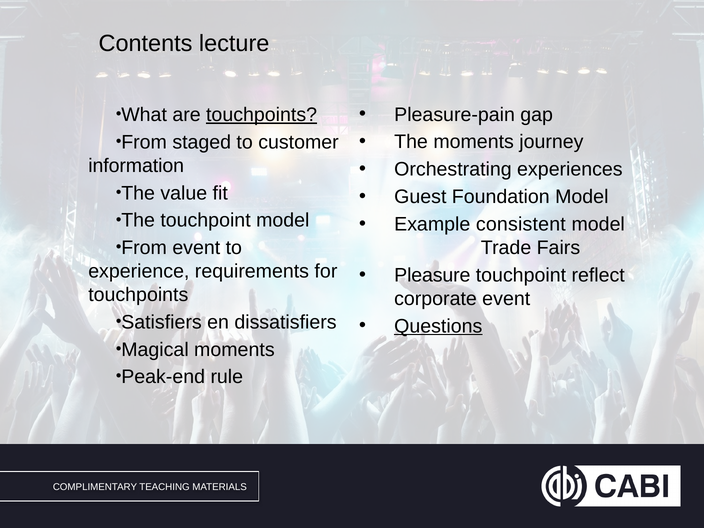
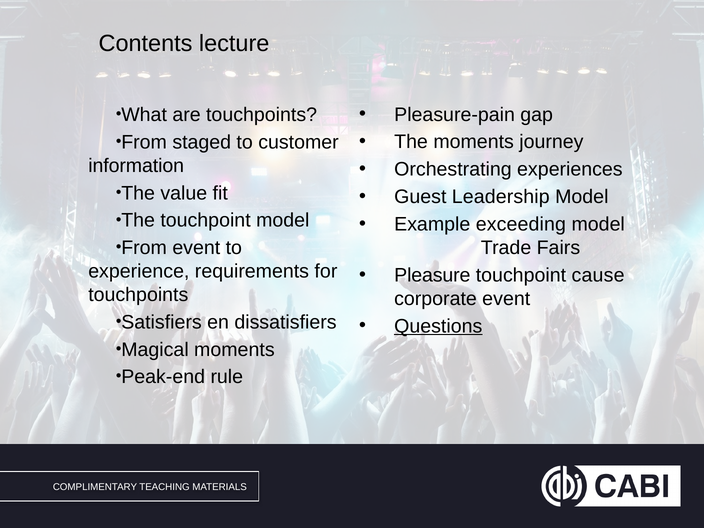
touchpoints underline: present -> none (262, 115)
Foundation: Foundation -> Leadership (501, 197)
consistent: consistent -> exceeding (521, 224)
reflect: reflect -> cause (598, 275)
